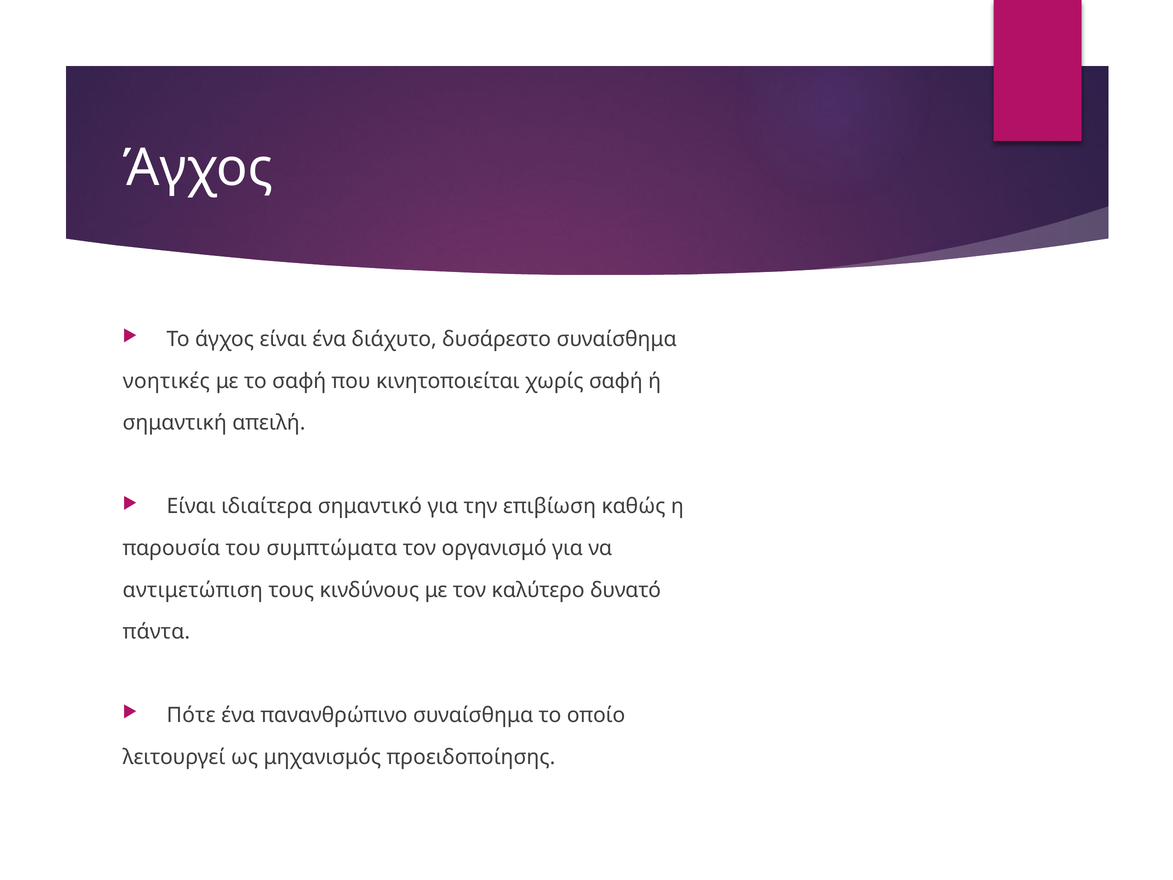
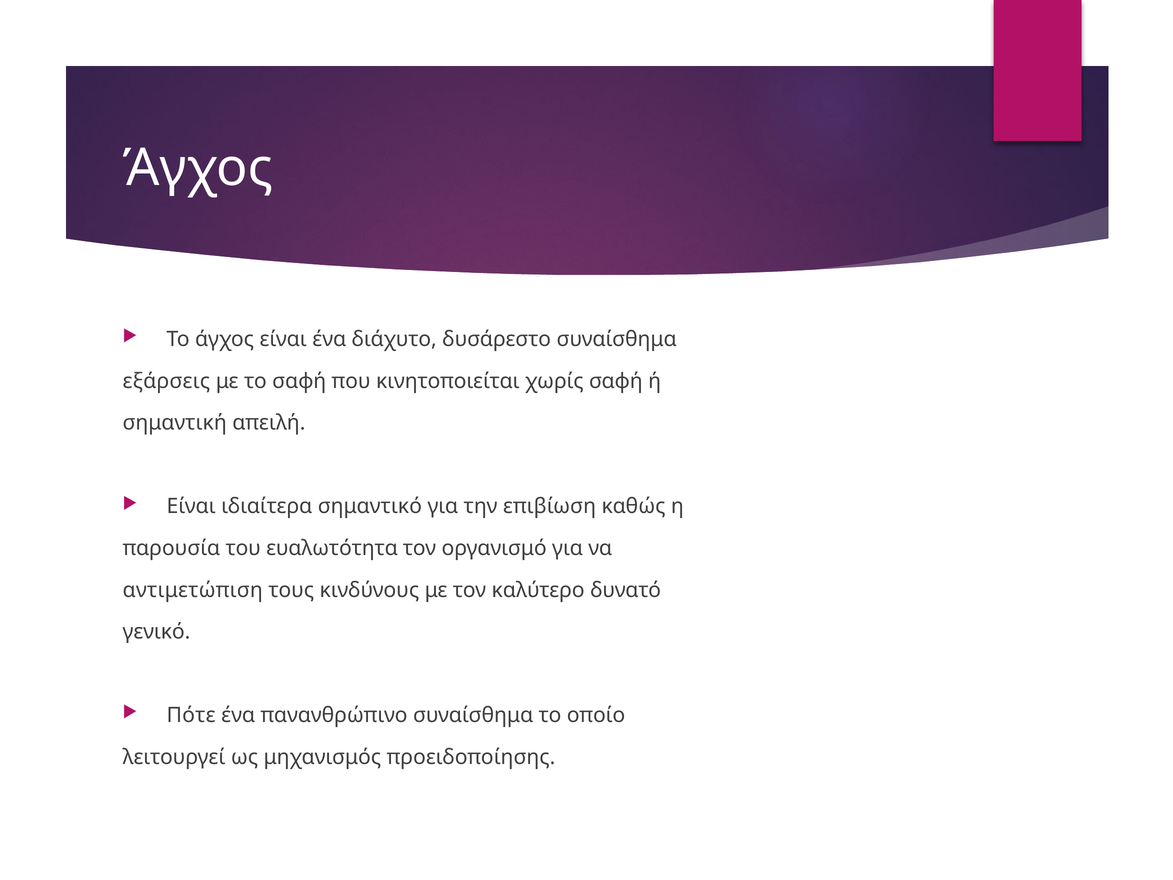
νοητικές: νοητικές -> εξάρσεις (166, 381)
συμπτώματα: συμπτώματα -> ευαλωτότητα (332, 548)
πάντα: πάντα -> γενικό (156, 632)
